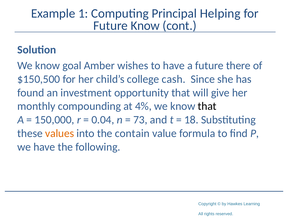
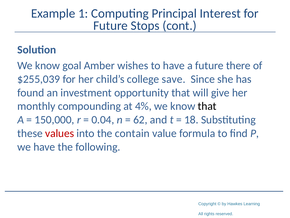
Helping: Helping -> Interest (220, 13)
Future Know: Know -> Stops (145, 26)
$150,500: $150,500 -> $255,039 (39, 79)
cash: cash -> save (174, 79)
73: 73 -> 62 (140, 120)
values colour: orange -> red (60, 133)
